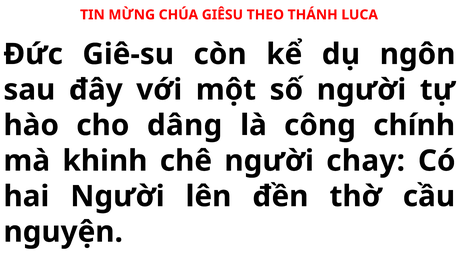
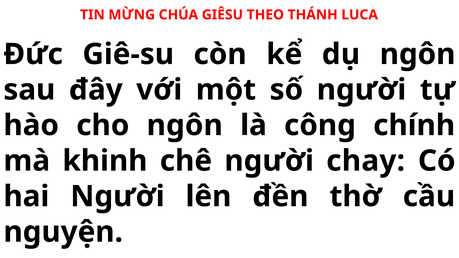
cho dâng: dâng -> ngôn (185, 125)
